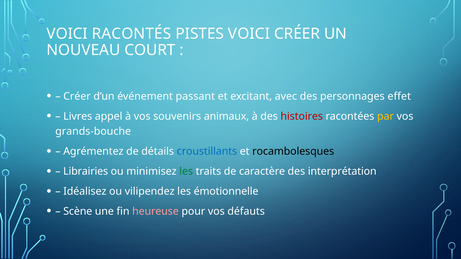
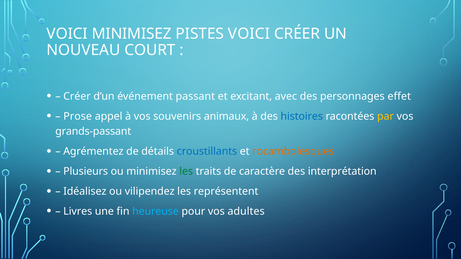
VOICI RACONTÉS: RACONTÉS -> MINIMISEZ (132, 34)
Livres: Livres -> Prose (78, 116)
histoires colour: red -> blue (302, 116)
grands-bouche: grands-bouche -> grands-passant (93, 132)
rocambolesques colour: black -> orange (293, 152)
Librairies: Librairies -> Plusieurs (86, 172)
émotionnelle: émotionnelle -> représentent (226, 192)
Scène: Scène -> Livres (78, 212)
heureuse colour: pink -> light blue (155, 212)
défauts: défauts -> adultes (246, 212)
